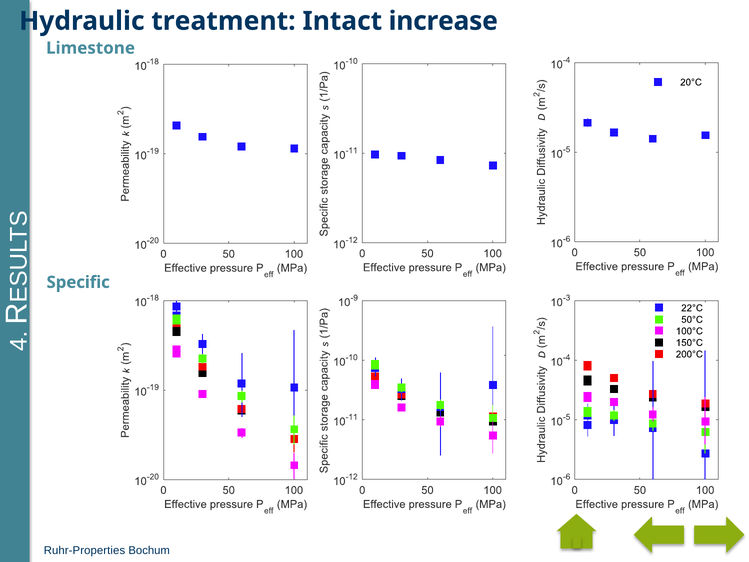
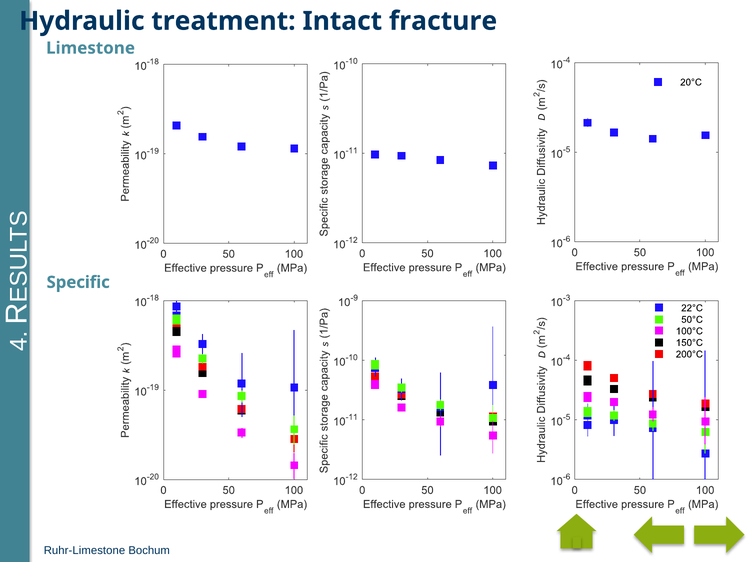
increase: increase -> fracture (443, 21)
Ruhr-Properties: Ruhr-Properties -> Ruhr-Limestone (84, 550)
